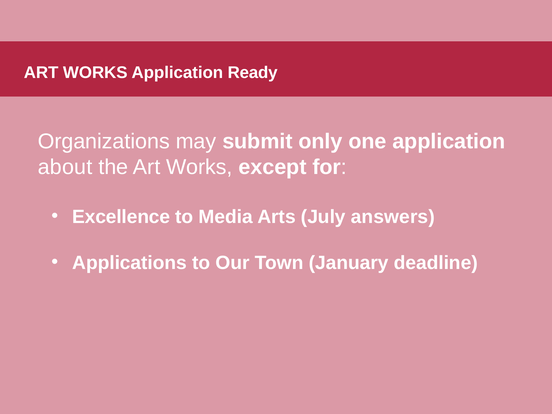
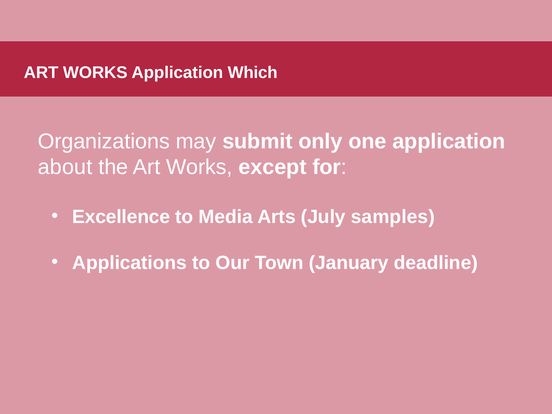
Ready: Ready -> Which (253, 72)
answers: answers -> samples (393, 217)
